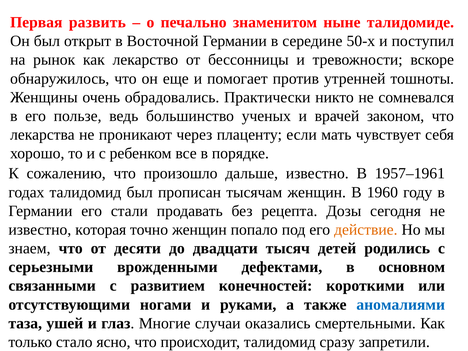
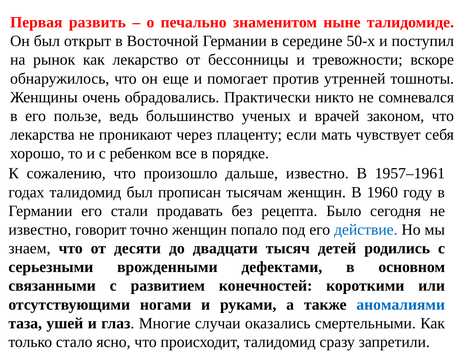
Дозы: Дозы -> Было (344, 211)
которая: которая -> говорит (101, 230)
действие colour: orange -> blue (366, 230)
